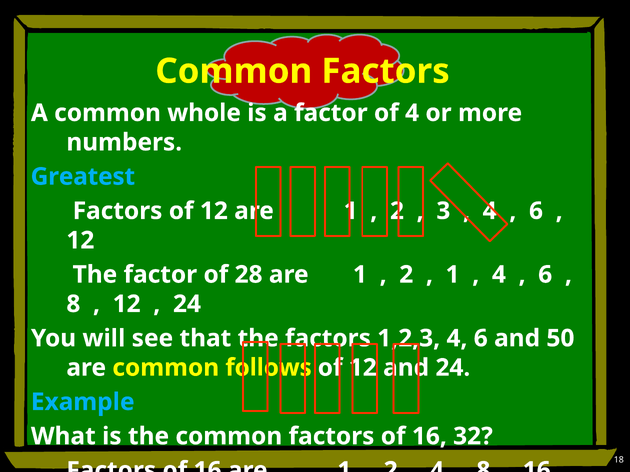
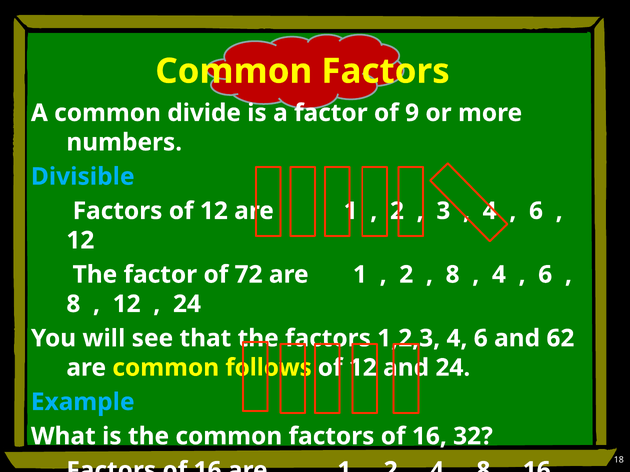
whole: whole -> divide (204, 113)
of 4: 4 -> 9 (412, 113)
Greatest: Greatest -> Divisible (83, 177)
28: 28 -> 72 (249, 275)
1: 1 -> 8 (453, 275)
50: 50 -> 62 (560, 339)
